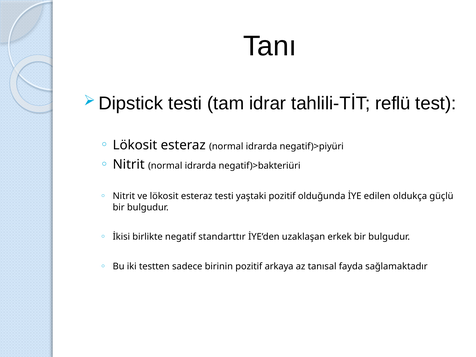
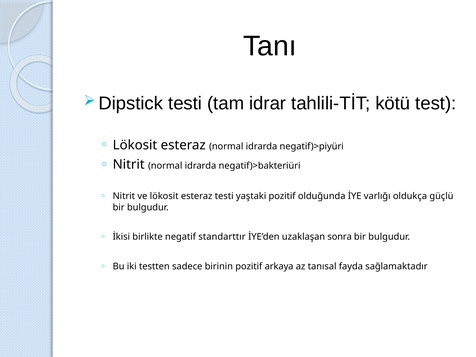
reflü: reflü -> kötü (393, 103)
edilen: edilen -> varlığı (377, 196)
erkek: erkek -> sonra (340, 237)
